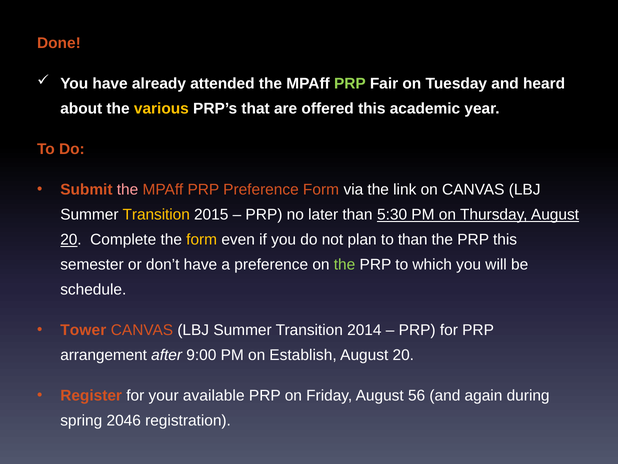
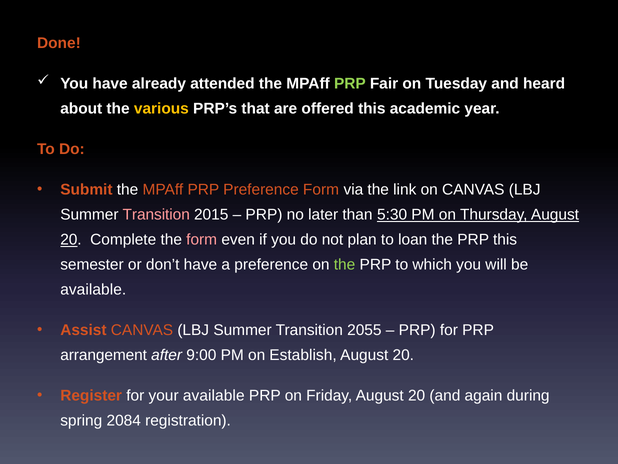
the colour: pink -> white (128, 189)
Transition colour: yellow -> pink (156, 214)
form colour: yellow -> pink (202, 239)
to than: than -> loan (413, 239)
schedule: schedule -> available (93, 289)
Tower: Tower -> Assist (83, 330)
2014: 2014 -> 2055 (364, 330)
Friday August 56: 56 -> 20 (417, 395)
2046: 2046 -> 2084 (124, 420)
